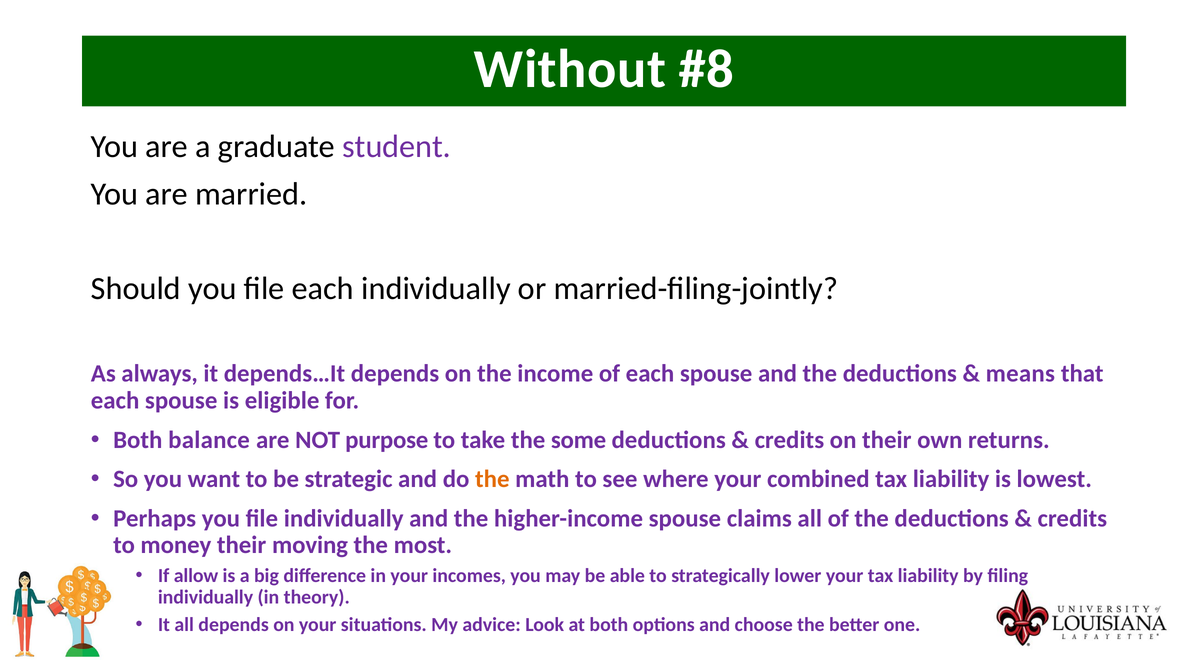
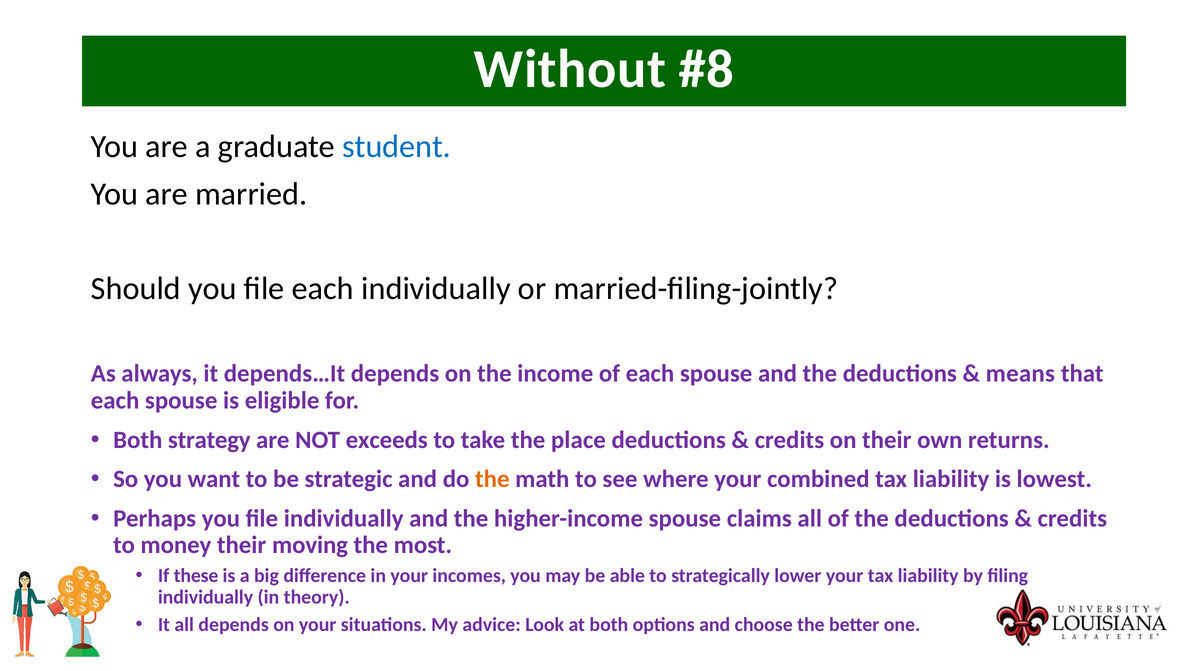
student colour: purple -> blue (397, 147)
balance: balance -> strategy (209, 440)
purpose: purpose -> exceeds (387, 440)
some: some -> place (578, 440)
allow: allow -> these (196, 576)
